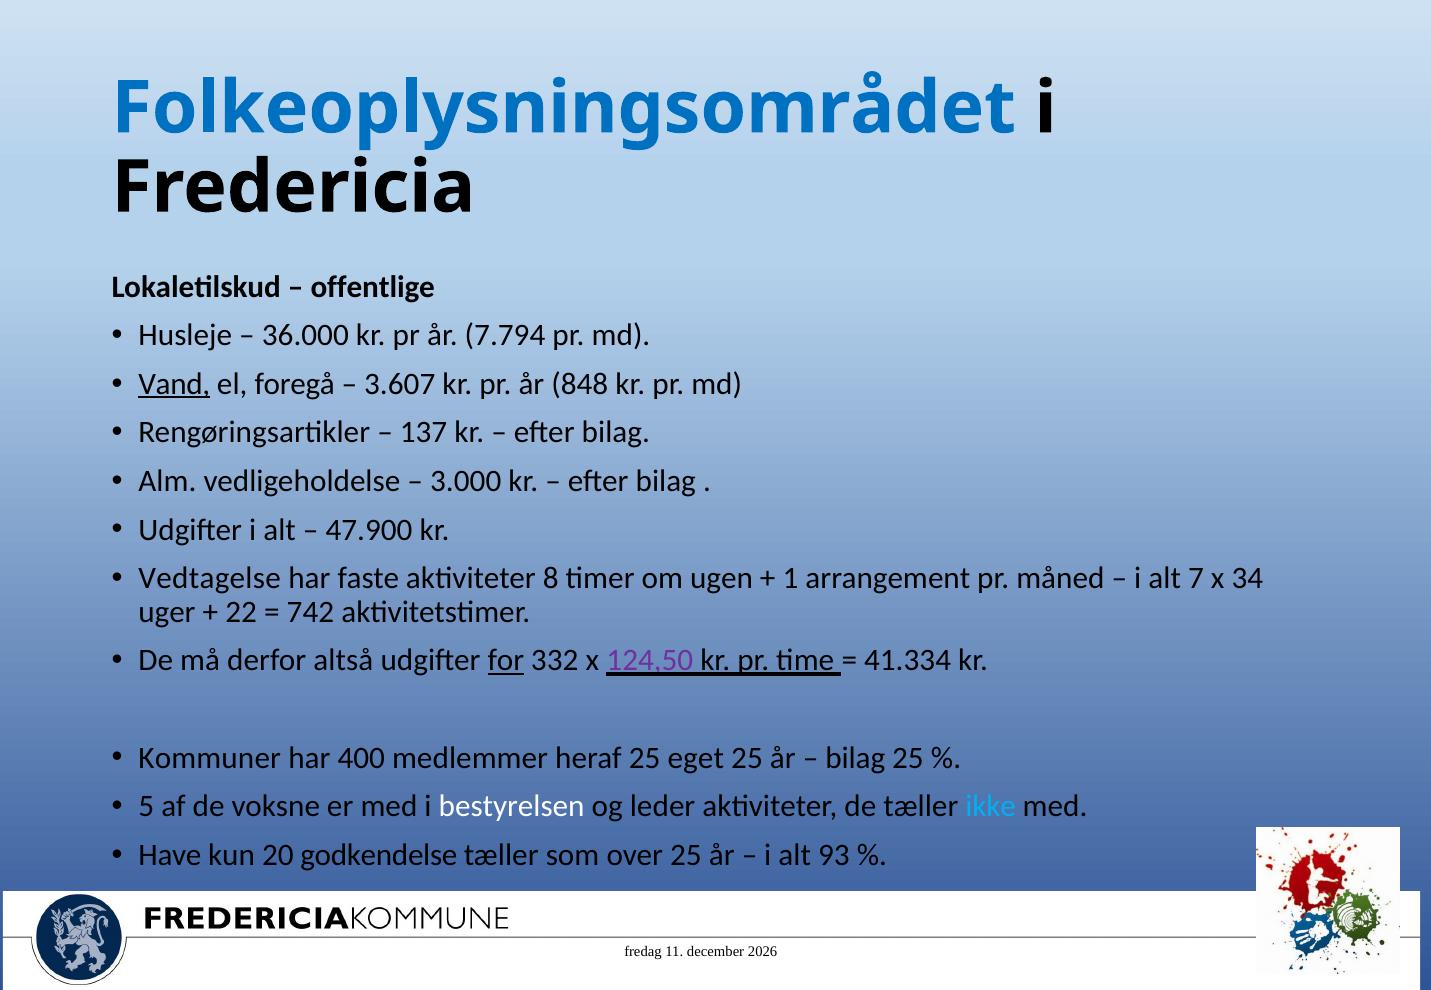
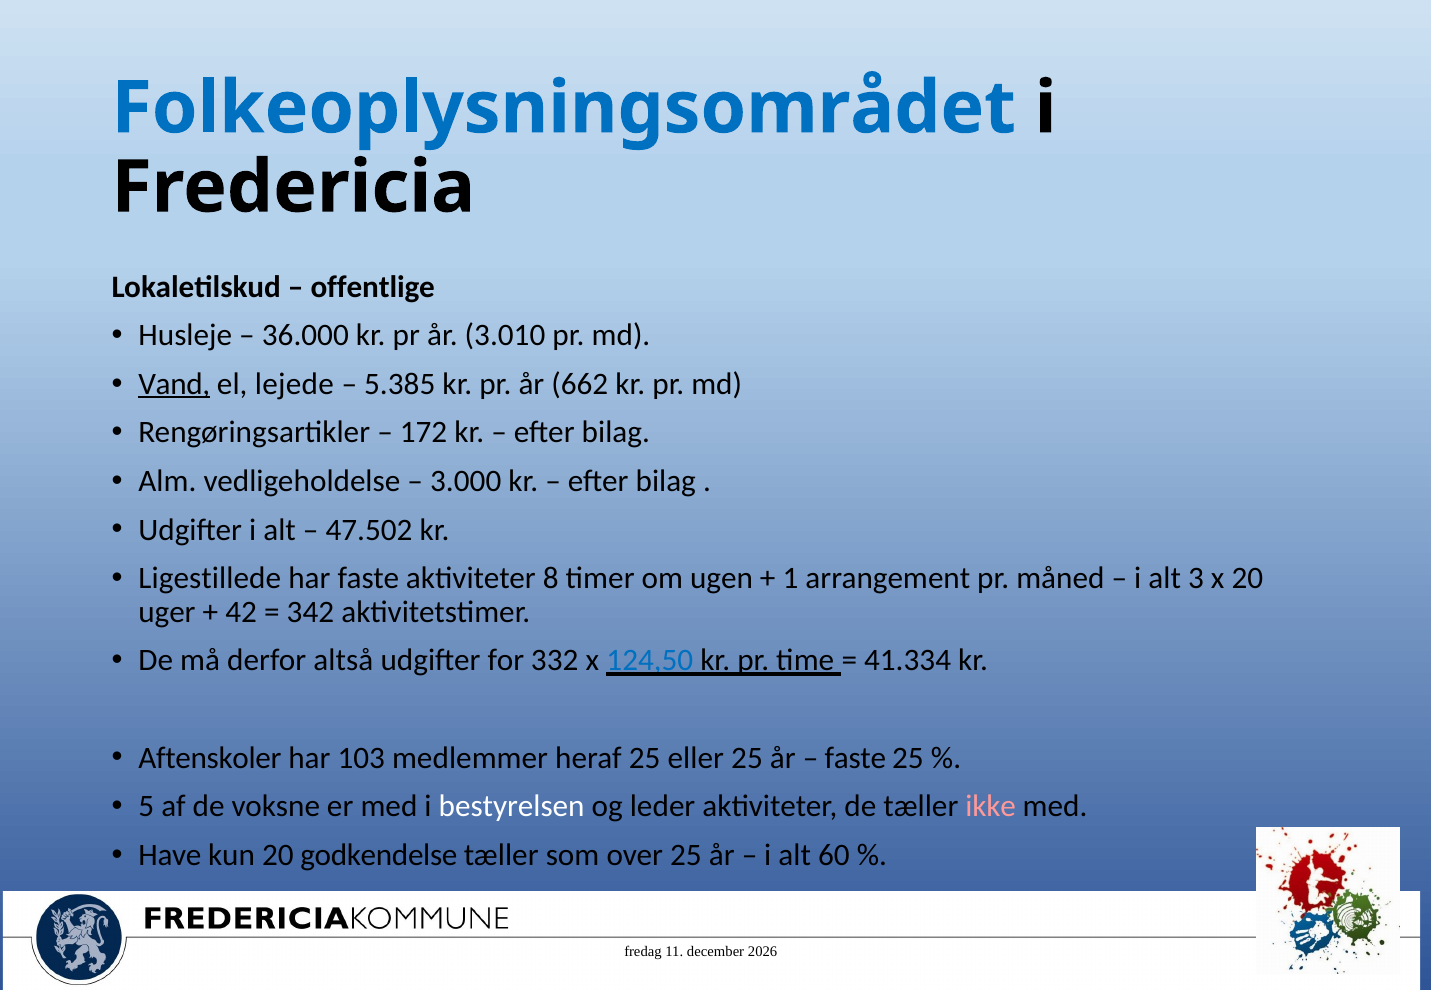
7.794: 7.794 -> 3.010 (505, 336)
foregå: foregå -> lejede (294, 384)
3.607: 3.607 -> 5.385 (400, 384)
848: 848 -> 662 (580, 384)
137: 137 -> 172 (424, 433)
47.900: 47.900 -> 47.502 (369, 530)
Vedtagelse: Vedtagelse -> Ligestillede (210, 579)
7: 7 -> 3 (1196, 579)
x 34: 34 -> 20 (1247, 579)
22: 22 -> 42 (241, 612)
742: 742 -> 342 (310, 612)
for underline: present -> none (506, 661)
124,50 colour: purple -> blue (650, 661)
Kommuner: Kommuner -> Aftenskoler (210, 758)
400: 400 -> 103 (361, 758)
eget: eget -> eller (696, 758)
bilag: bilag -> faste (855, 758)
ikke colour: light blue -> pink (991, 807)
93: 93 -> 60 (834, 856)
